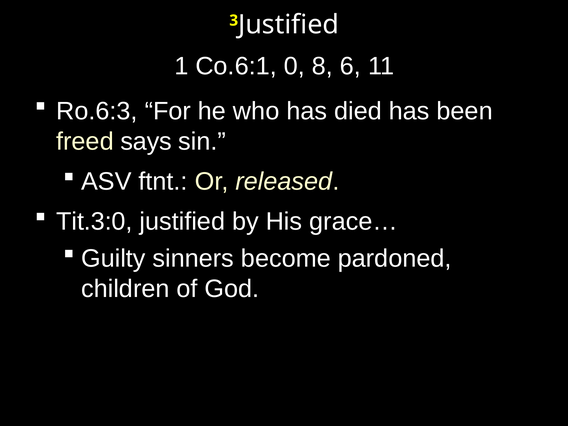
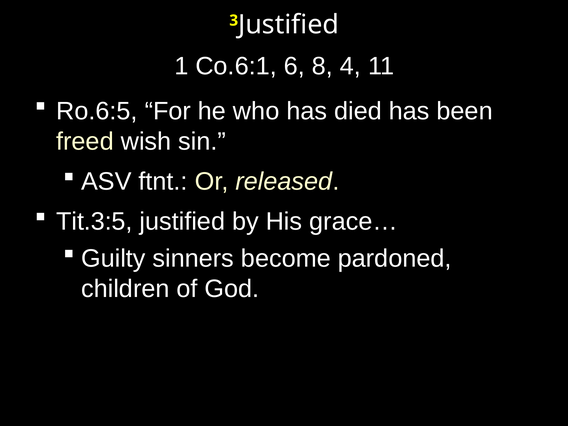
0: 0 -> 6 (294, 66)
6: 6 -> 4 (350, 66)
Ro.6:3: Ro.6:3 -> Ro.6:5 (97, 111)
says: says -> wish (146, 141)
Tit.3:0: Tit.3:0 -> Tit.3:5 (94, 222)
